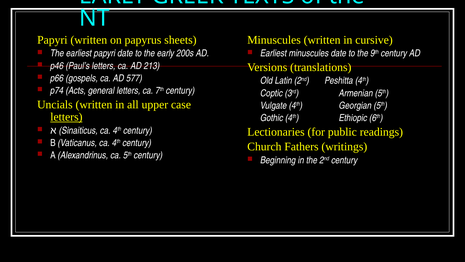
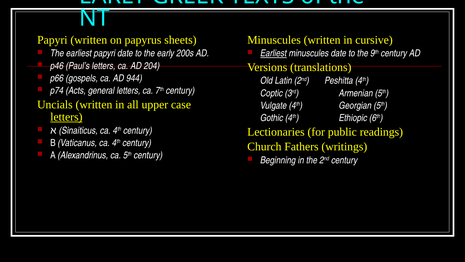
Earliest underline: none -> present (274, 53)
213: 213 -> 204 (152, 66)
577: 577 -> 944 (134, 78)
